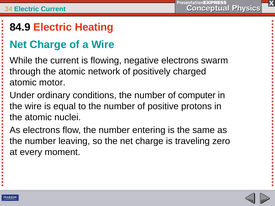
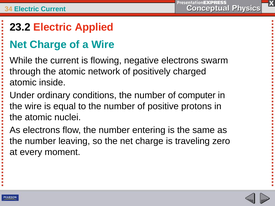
84.9: 84.9 -> 23.2 (20, 27)
Heating: Heating -> Applied (94, 27)
motor: motor -> inside (52, 83)
